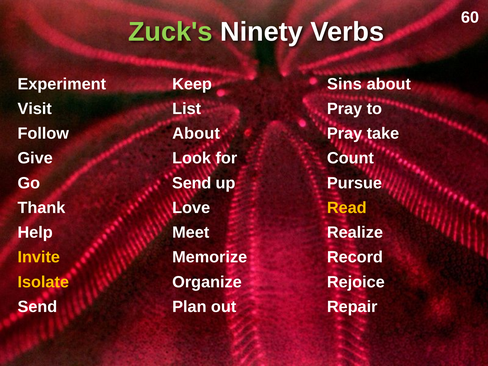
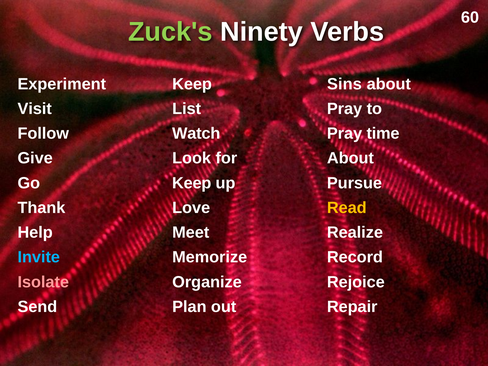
Follow About: About -> Watch (196, 134)
take: take -> time (383, 134)
for Count: Count -> About (350, 158)
Go Send: Send -> Keep (192, 183)
Invite colour: yellow -> light blue (39, 257)
Isolate colour: yellow -> pink (43, 282)
